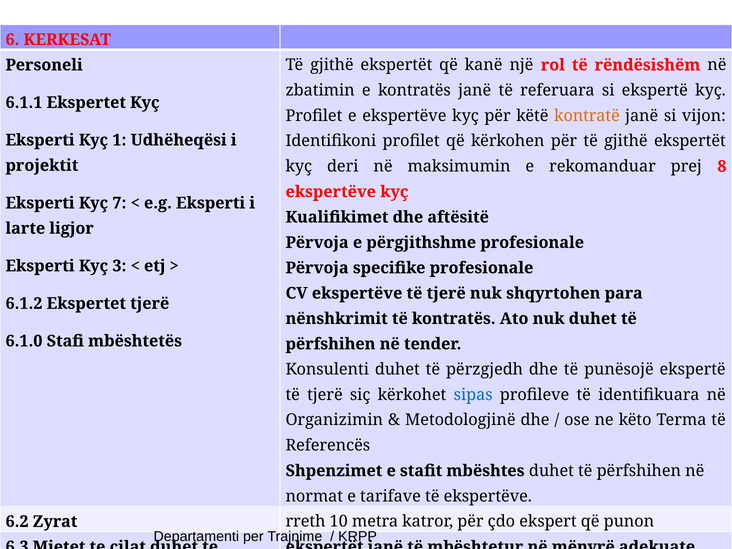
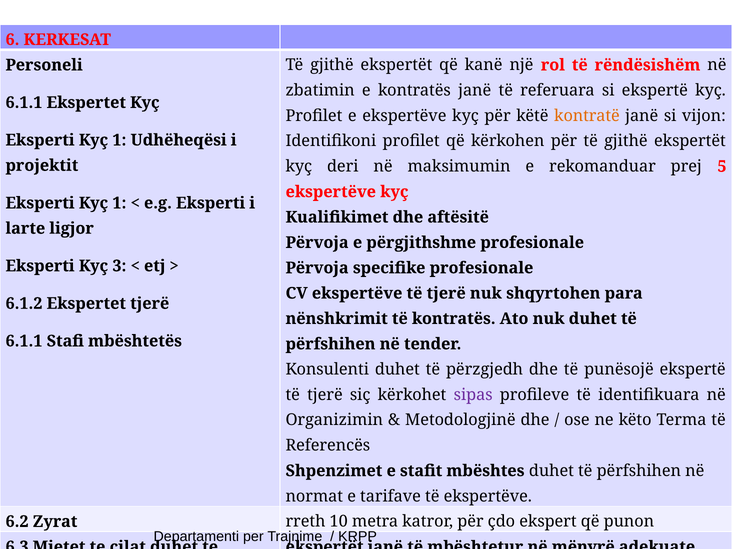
8: 8 -> 5 (722, 166)
7: 7 -> 1 (119, 203)
6.1.0: 6.1.0 -> 6.1.1 (24, 341)
sipas colour: blue -> purple (473, 395)
